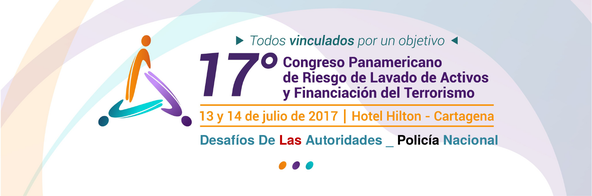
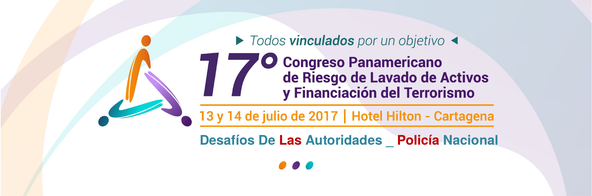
Policía colour: black -> red (418, 141)
